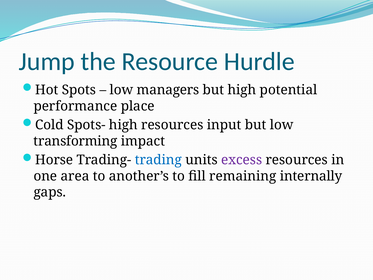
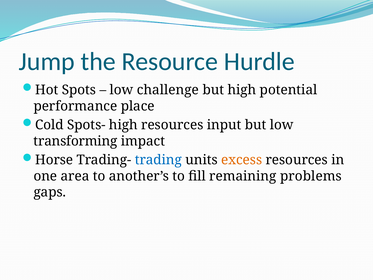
managers: managers -> challenge (168, 90)
excess colour: purple -> orange (242, 160)
internally: internally -> problems (311, 176)
